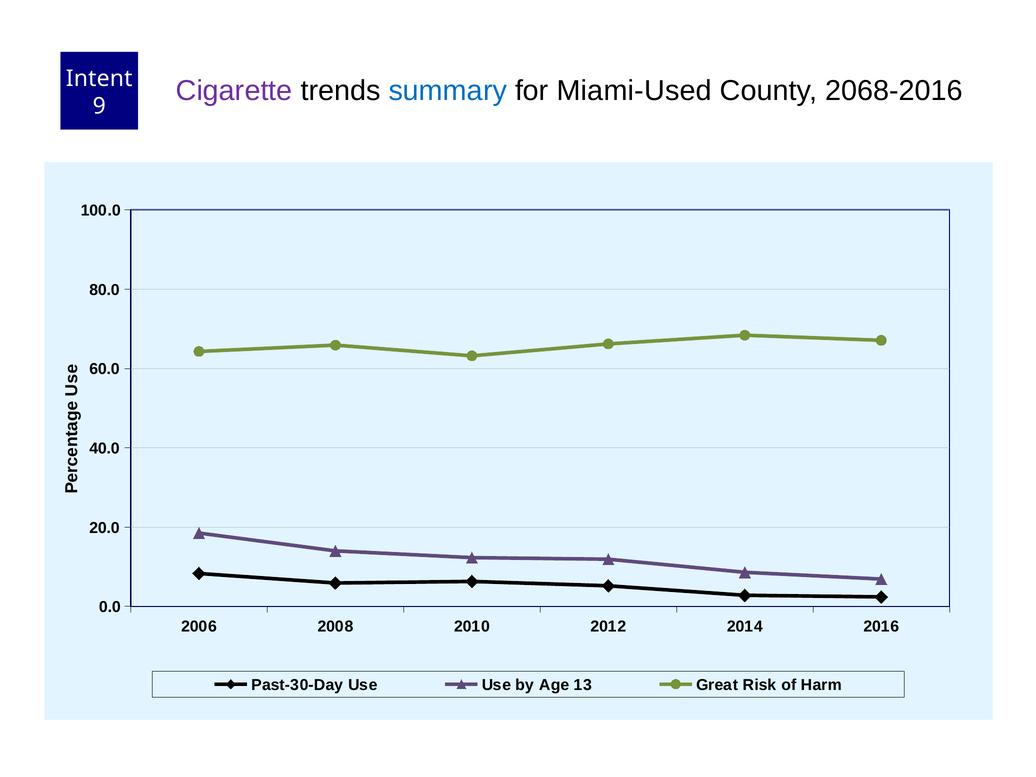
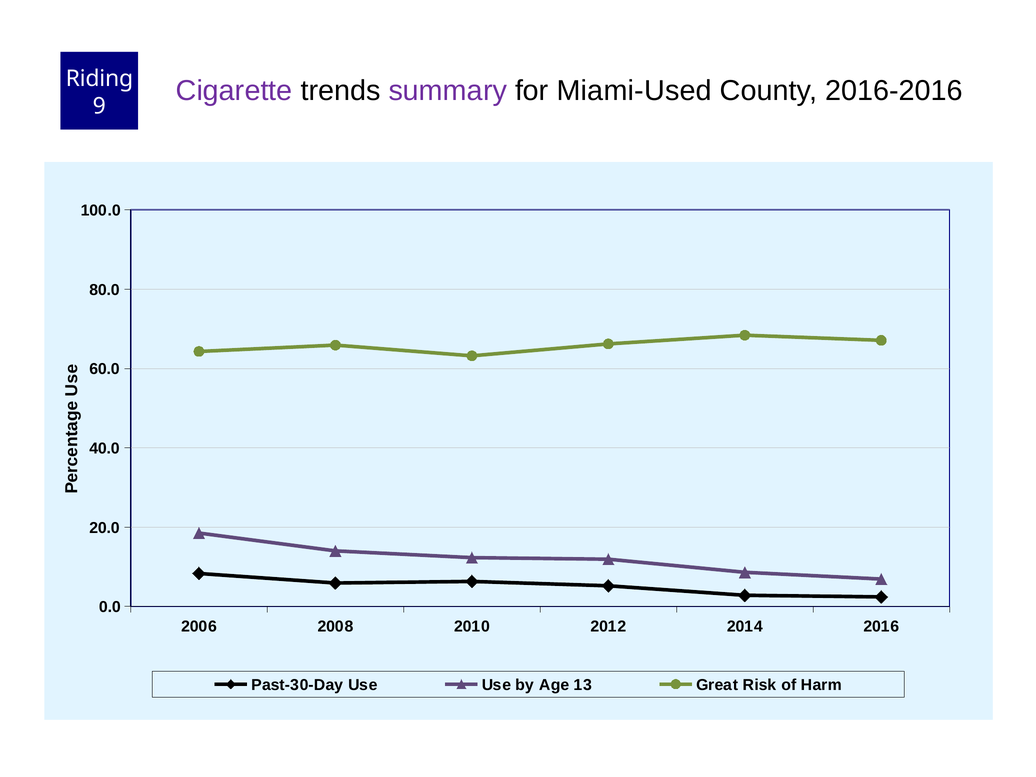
Intent: Intent -> Riding (99, 79)
summary colour: blue -> purple (448, 91)
2068-2016: 2068-2016 -> 2016-2016 (894, 91)
